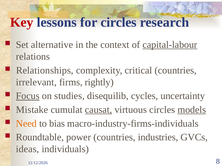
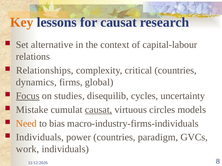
Key colour: red -> orange (22, 22)
for circles: circles -> causat (119, 22)
capital-labour underline: present -> none (170, 45)
irrelevant: irrelevant -> dynamics (36, 82)
rightly: rightly -> global (99, 82)
models underline: present -> none (192, 110)
Roundtable: Roundtable -> Individuals (40, 138)
industries: industries -> paradigm (158, 138)
ideas: ideas -> work (28, 149)
